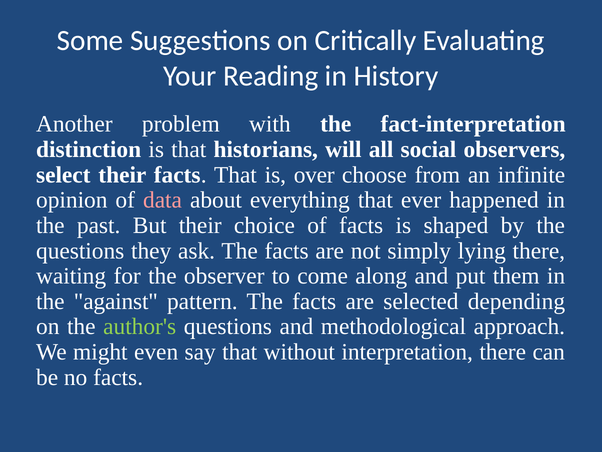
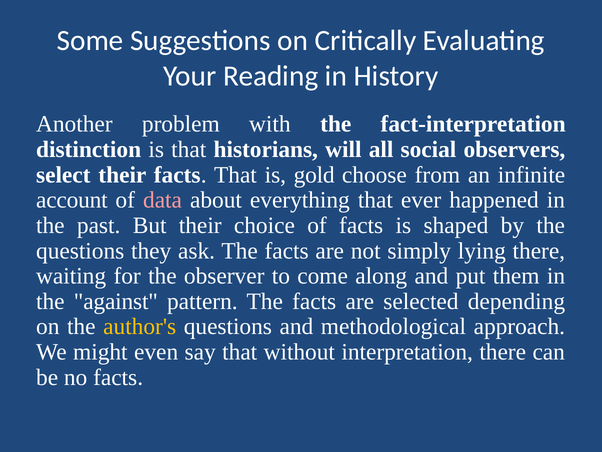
over: over -> gold (314, 175)
opinion: opinion -> account (72, 200)
author's colour: light green -> yellow (140, 326)
